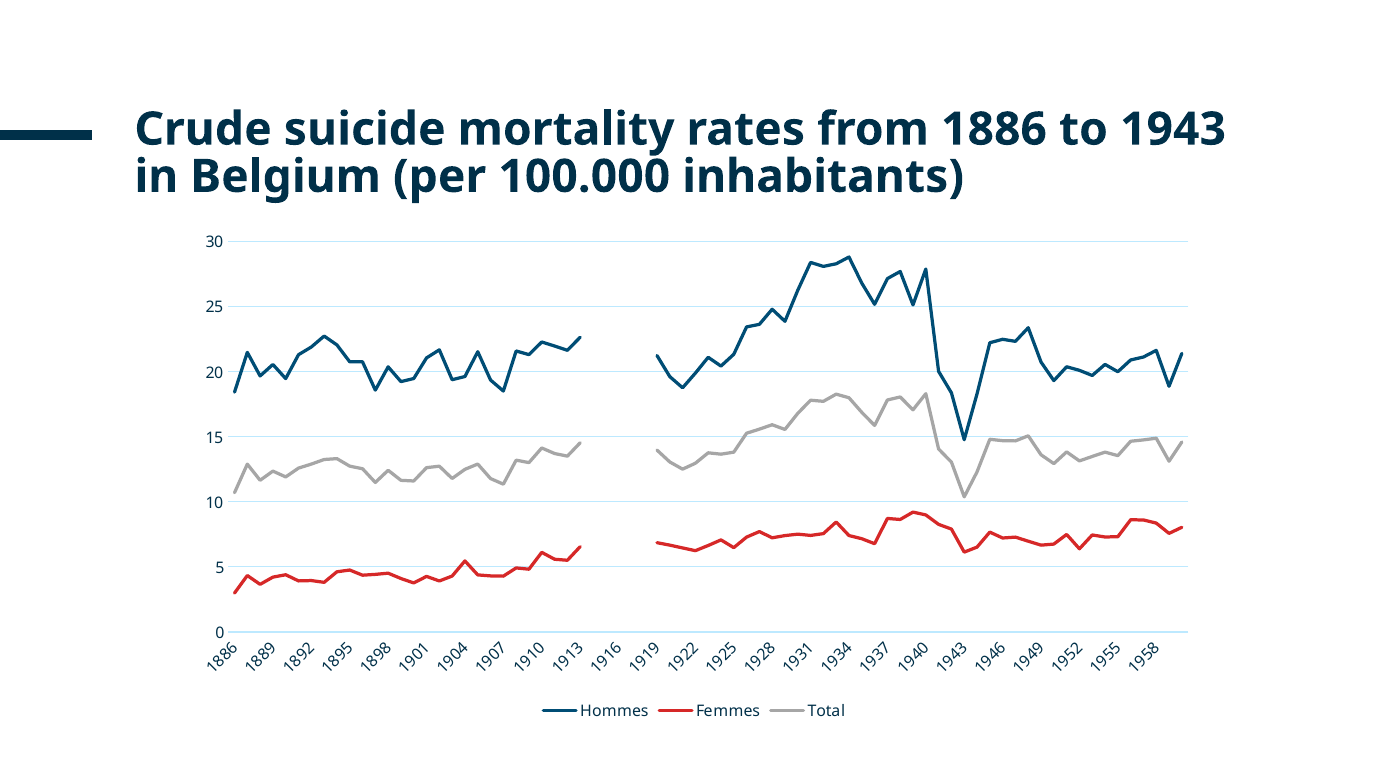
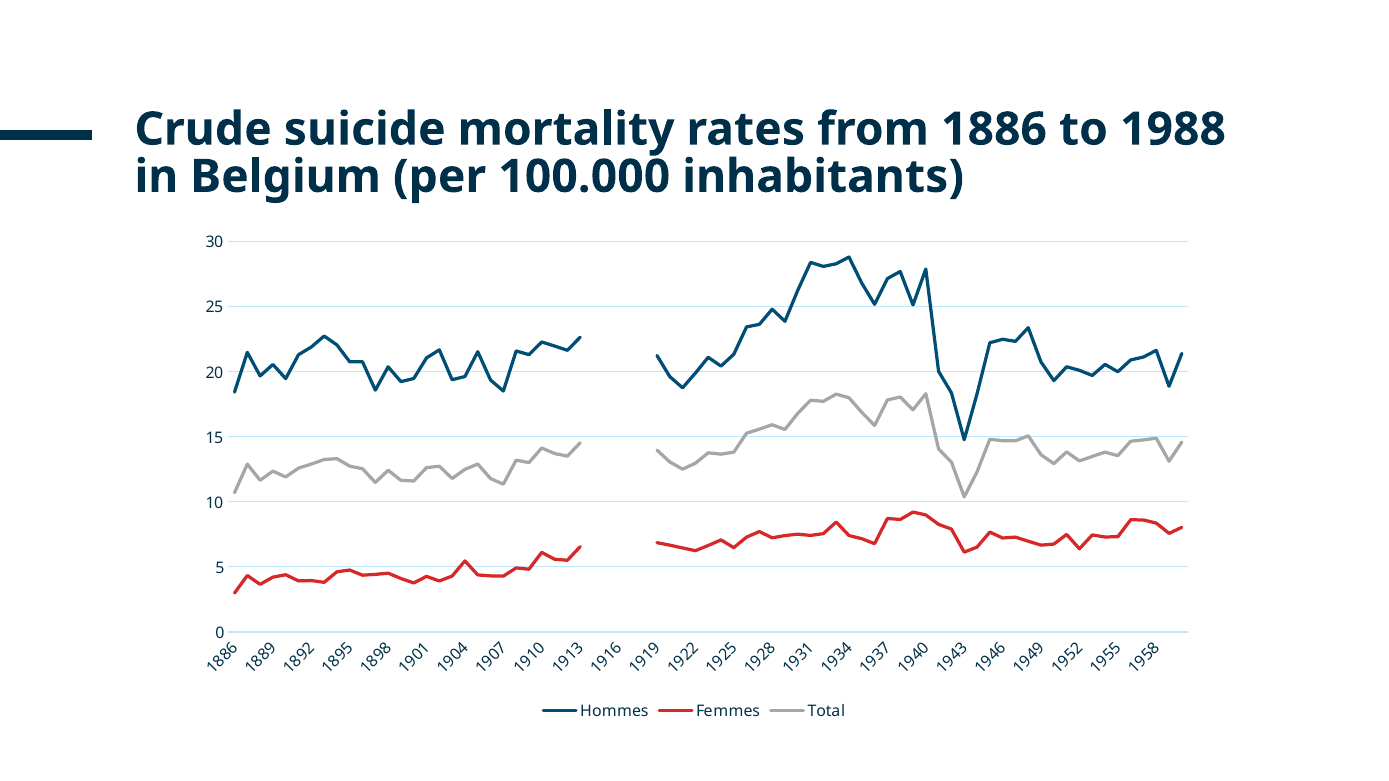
1943: 1943 -> 1988 (1173, 129)
